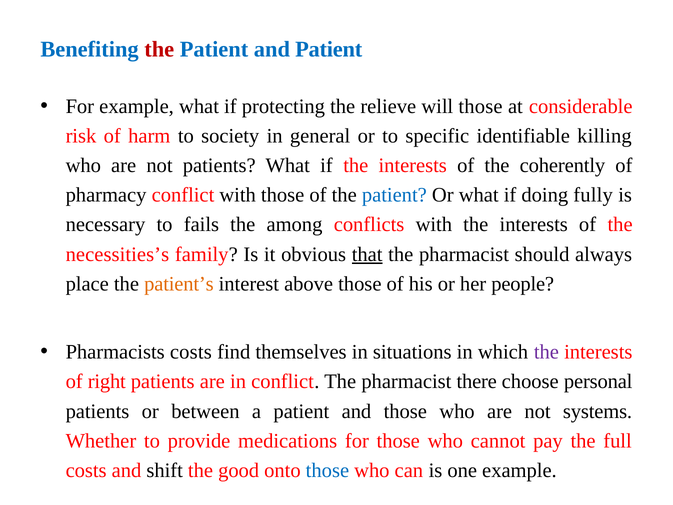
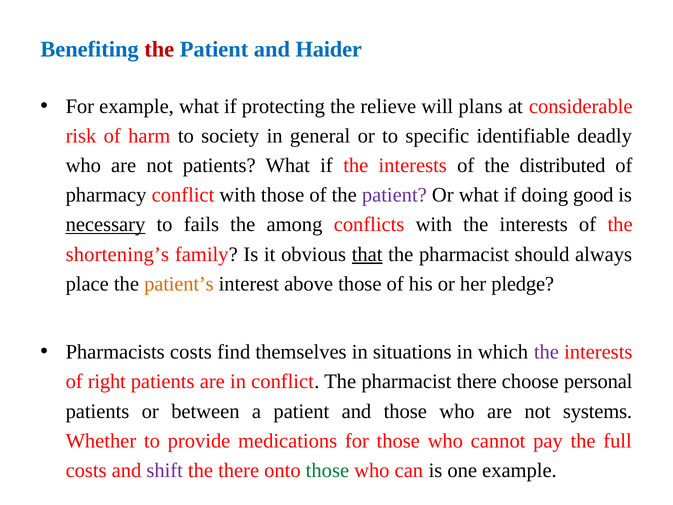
and Patient: Patient -> Haider (329, 49)
will those: those -> plans (481, 106)
killing: killing -> deadly (605, 136)
coherently: coherently -> distributed (563, 165)
patient colour: blue -> purple (394, 195)
fully: fully -> good (593, 195)
necessary underline: none -> present (105, 225)
necessities’s: necessities’s -> shortening’s (117, 254)
people: people -> pledge (523, 284)
shift colour: black -> purple (165, 470)
the good: good -> there (239, 470)
those colour: blue -> green (327, 470)
